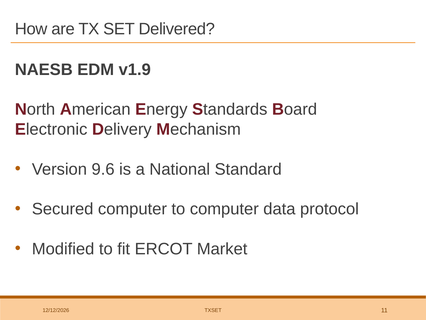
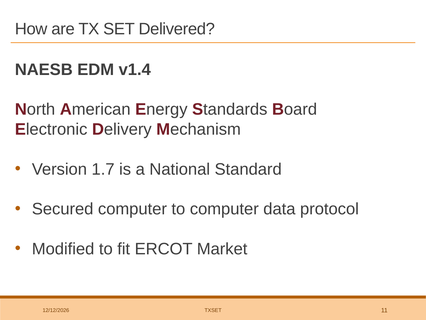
v1.9: v1.9 -> v1.4 (135, 70)
9.6: 9.6 -> 1.7 (103, 169)
